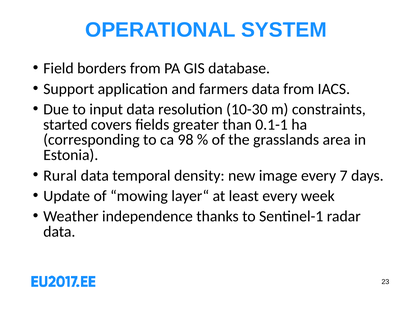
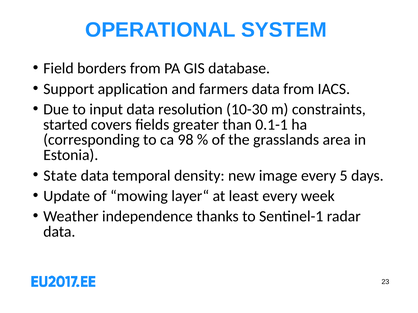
Rural: Rural -> State (60, 176)
7: 7 -> 5 (344, 176)
